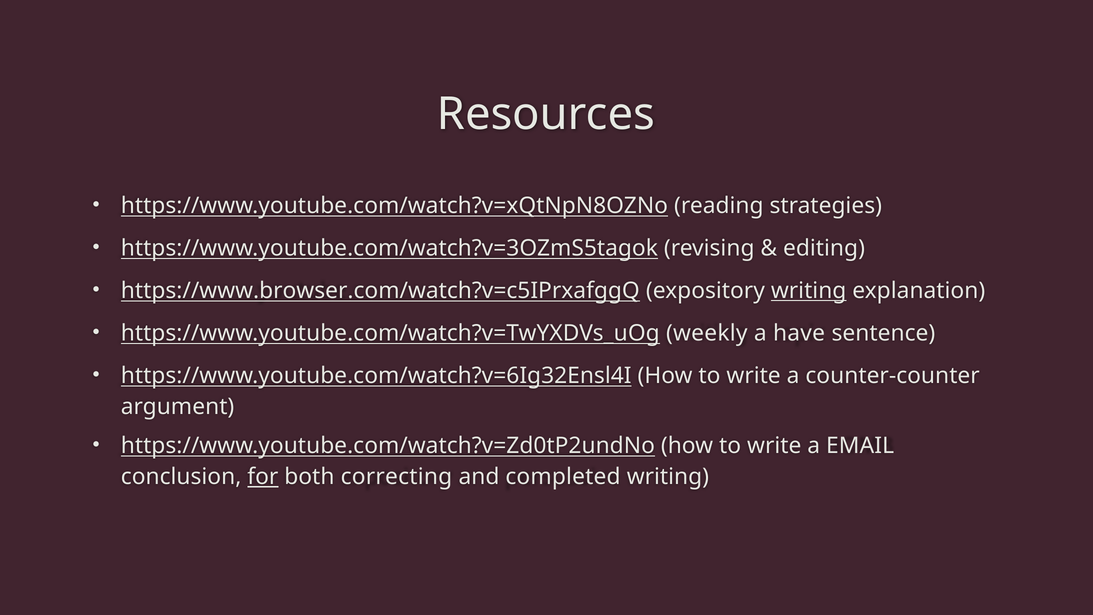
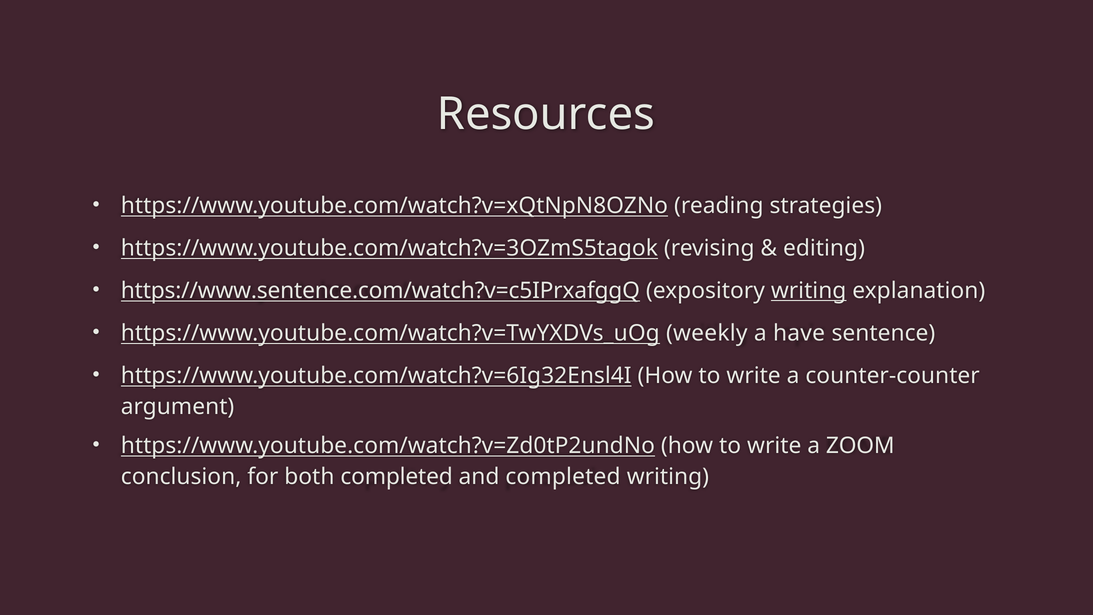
https://www.browser.com/watch?v=c5IPrxafggQ: https://www.browser.com/watch?v=c5IPrxafggQ -> https://www.sentence.com/watch?v=c5IPrxafggQ (380, 291)
EMAIL: EMAIL -> ZOOM (860, 446)
for underline: present -> none (263, 477)
both correcting: correcting -> completed (397, 477)
